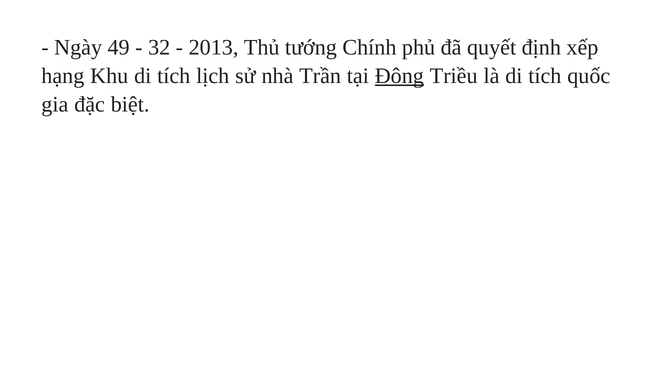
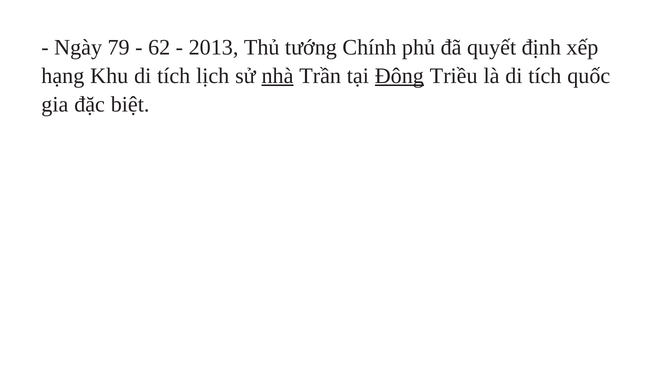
49: 49 -> 79 (119, 47)
32: 32 -> 62 (159, 47)
nhà underline: none -> present (278, 76)
